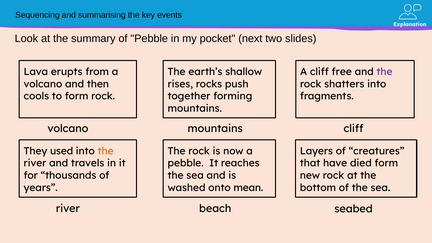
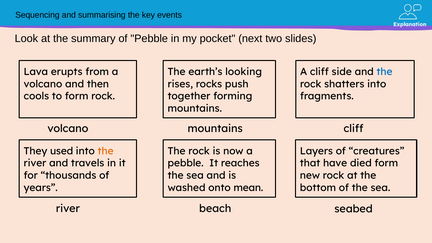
shallow: shallow -> looking (244, 72)
free: free -> side (342, 72)
the colour: purple -> blue (385, 72)
